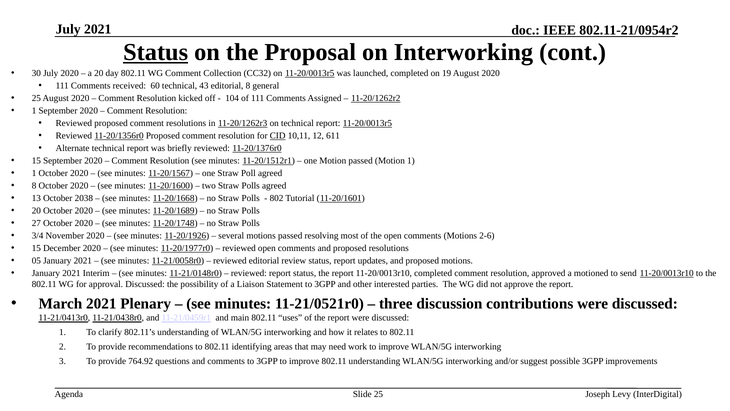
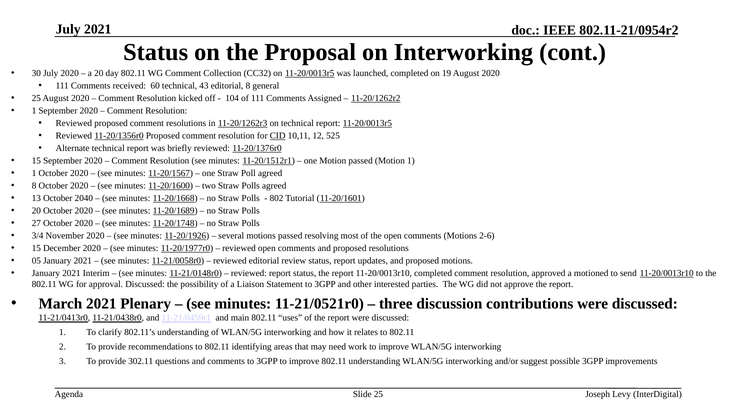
Status underline: present -> none (156, 52)
611: 611 -> 525 (333, 136)
2038: 2038 -> 2040 (84, 198)
764.92: 764.92 -> 302.11 (141, 361)
